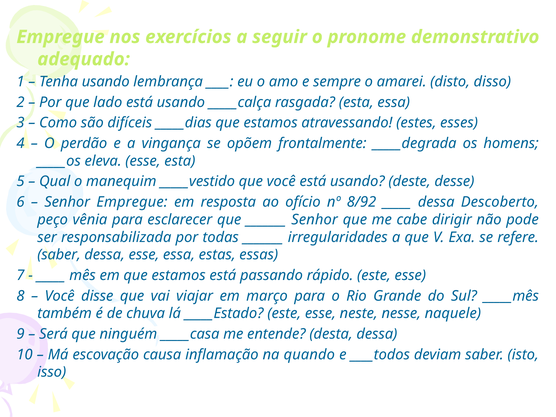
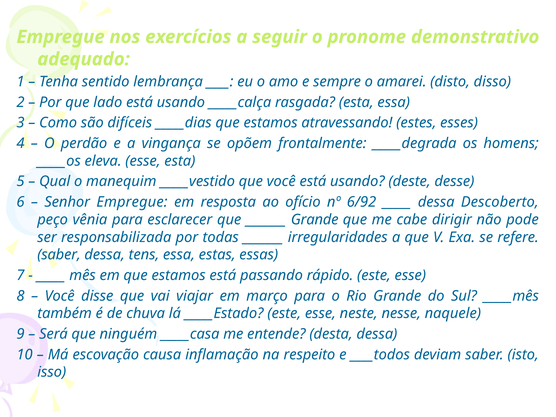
Tenha usando: usando -> sentido (106, 82)
8/92: 8/92 -> 6/92 (361, 202)
Senhor: Senhor -> Grande (315, 220)
dessa esse: esse -> tens (144, 255)
quando: quando -> respeito (309, 355)
